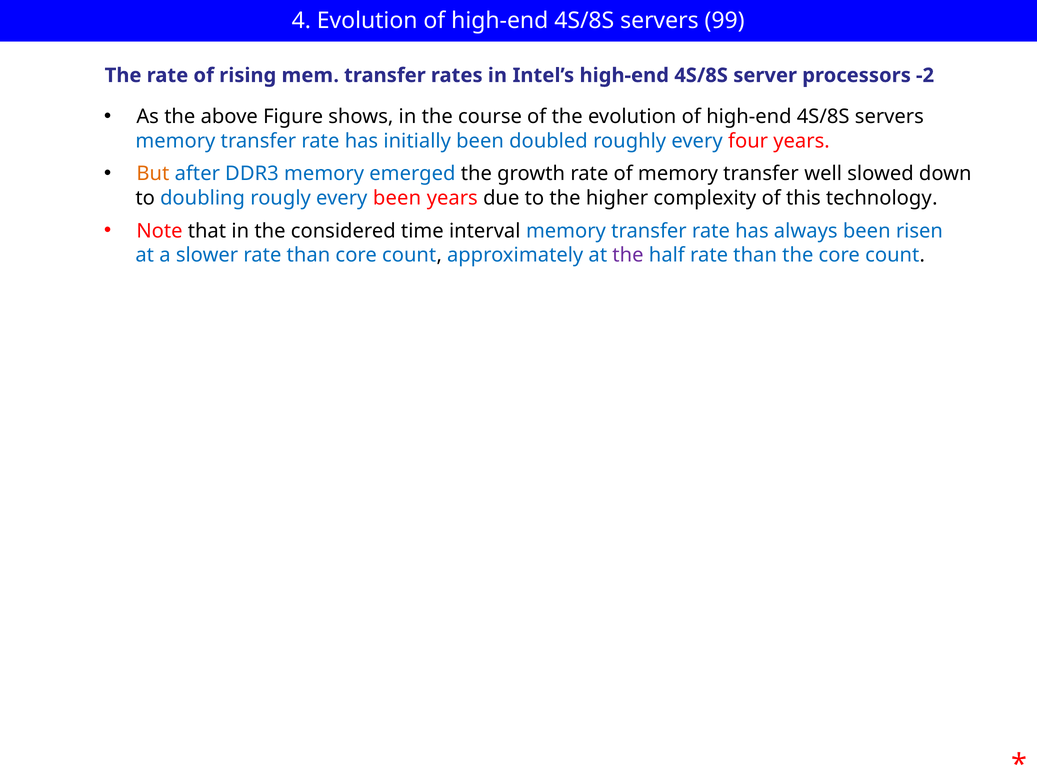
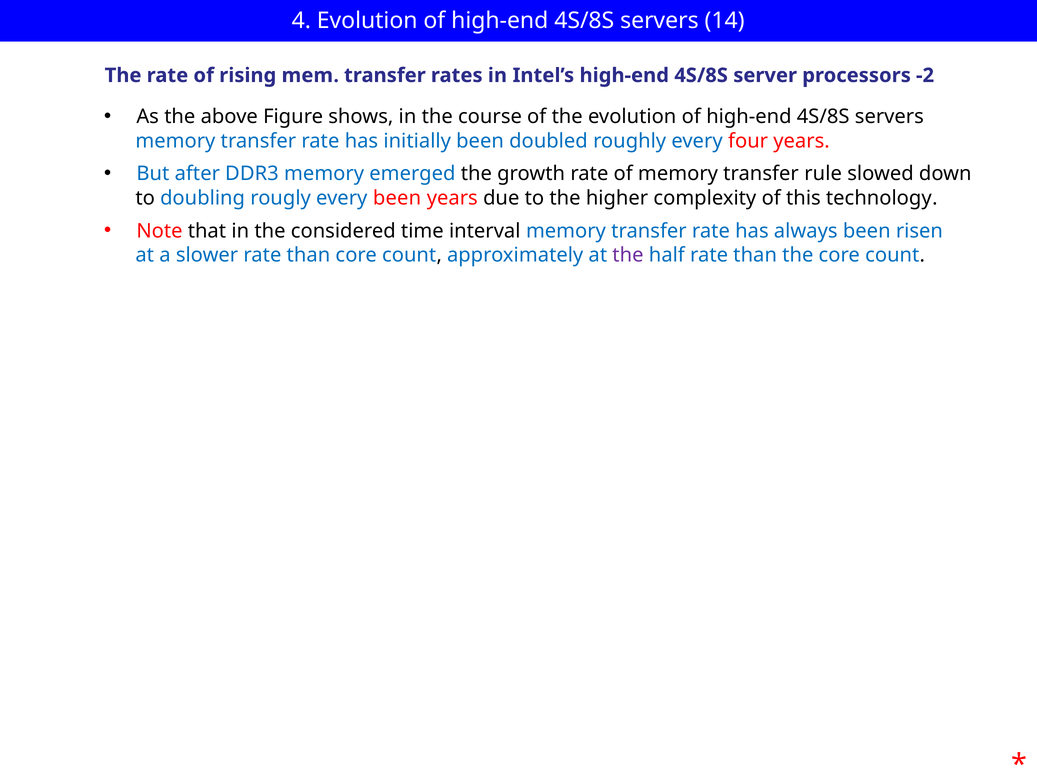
99: 99 -> 14 (725, 21)
But colour: orange -> blue (153, 174)
well: well -> rule (823, 174)
